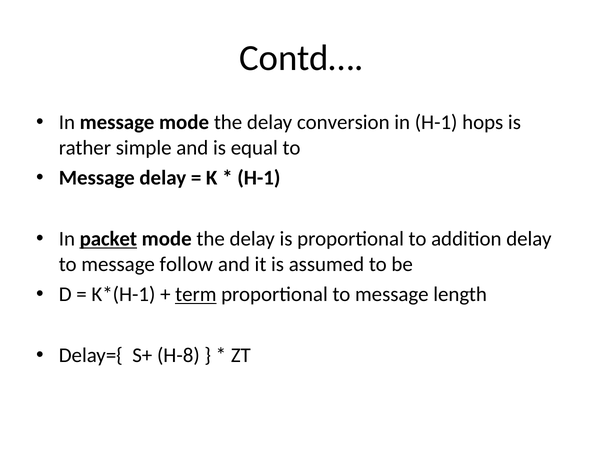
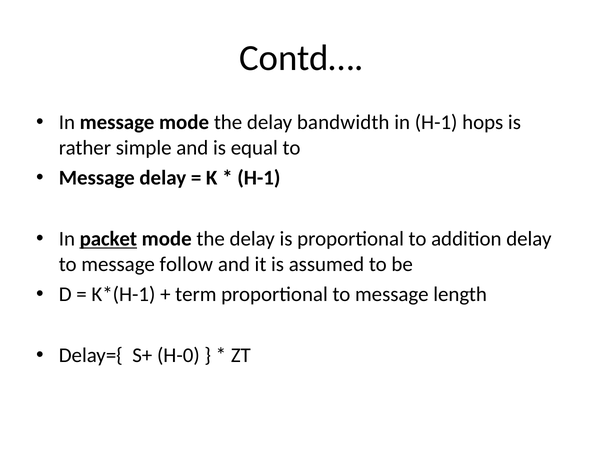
conversion: conversion -> bandwidth (343, 123)
term underline: present -> none (196, 295)
H-8: H-8 -> H-0 (178, 356)
